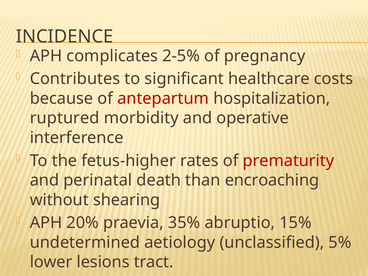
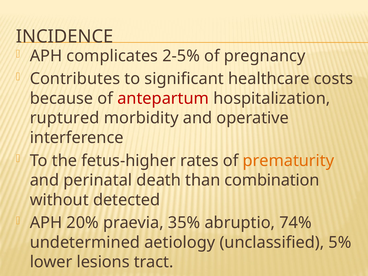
prematurity colour: red -> orange (288, 161)
encroaching: encroaching -> combination (272, 180)
shearing: shearing -> detected (127, 200)
15%: 15% -> 74% (295, 223)
